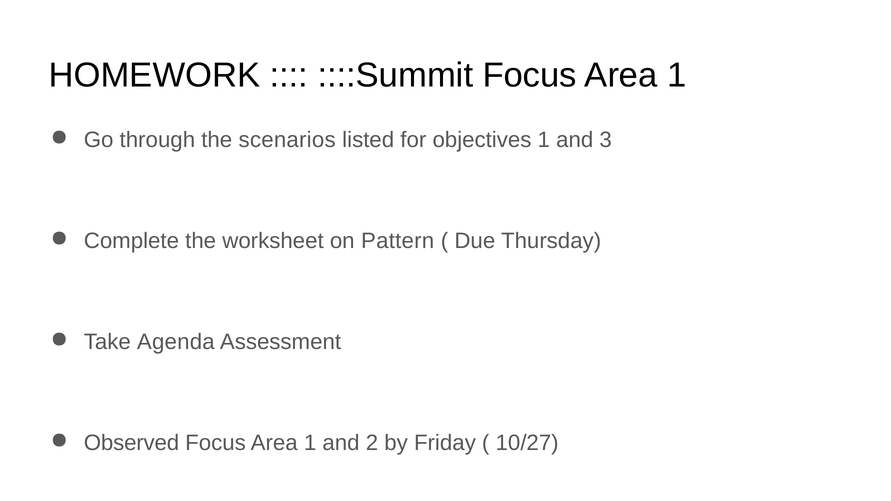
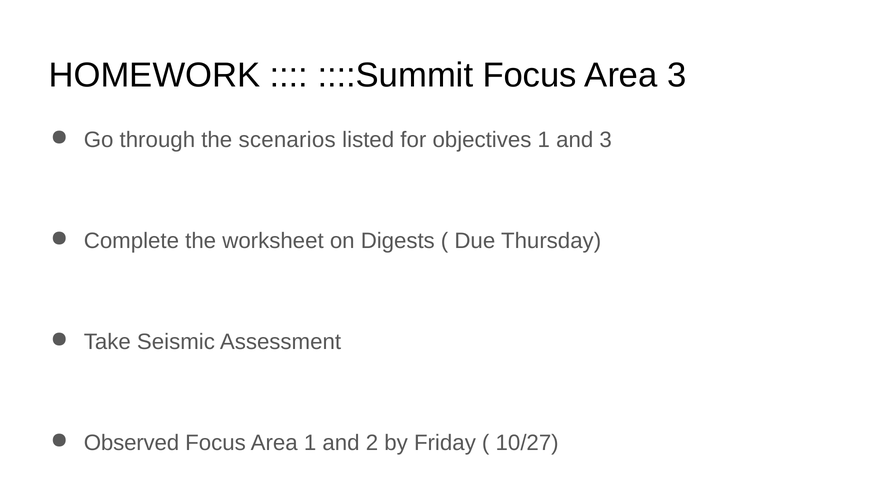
::::Summit Focus Area 1: 1 -> 3 (677, 75)
Pattern: Pattern -> Digests (398, 241)
Agenda: Agenda -> Seismic (176, 342)
